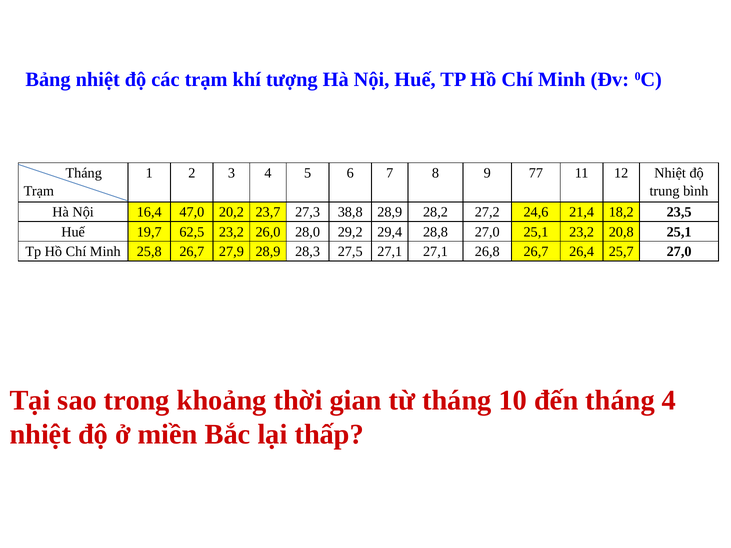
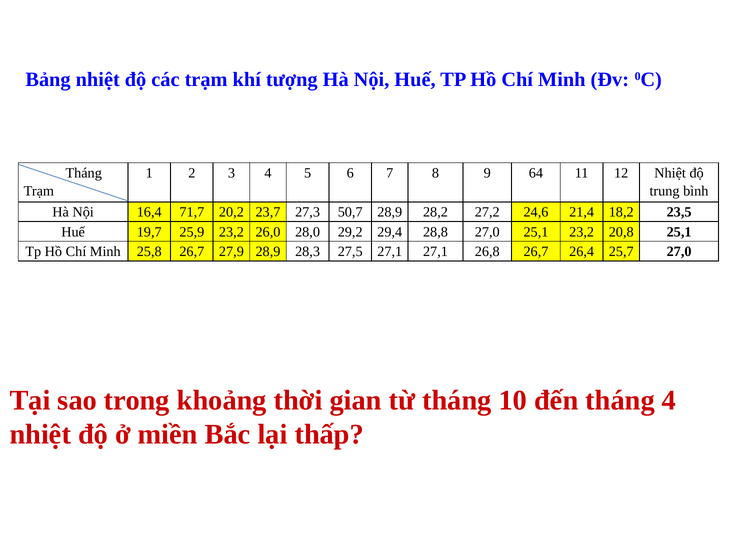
77: 77 -> 64 (536, 173)
47,0: 47,0 -> 71,7 (192, 212)
38,8: 38,8 -> 50,7 (350, 212)
62,5: 62,5 -> 25,9 (192, 232)
